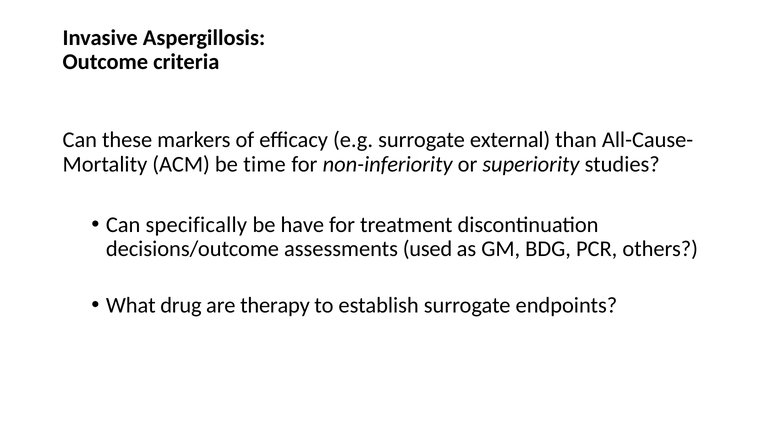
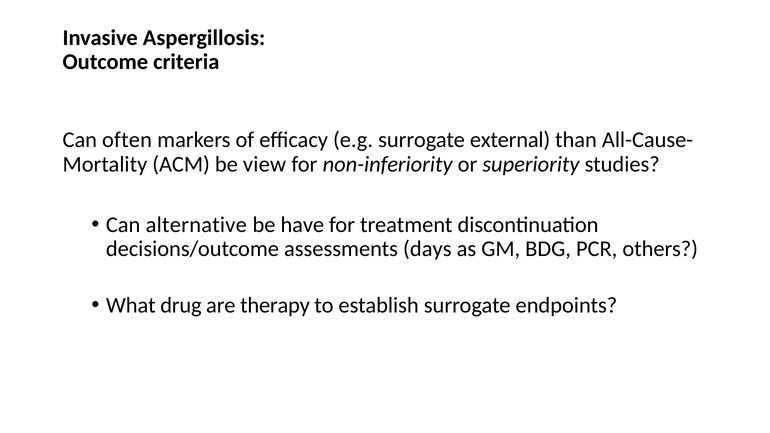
these: these -> often (127, 140)
time: time -> view (265, 164)
specifically: specifically -> alternative (196, 225)
used: used -> days (427, 249)
